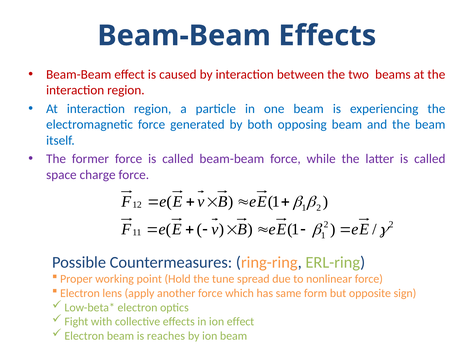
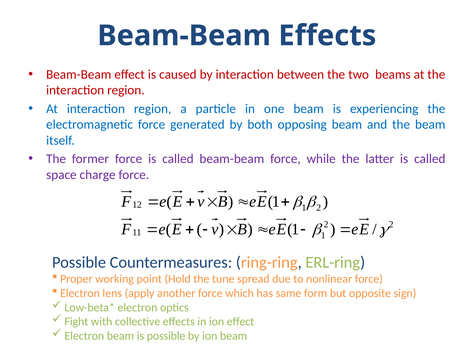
is reaches: reaches -> possible (166, 335)
